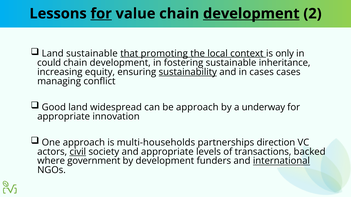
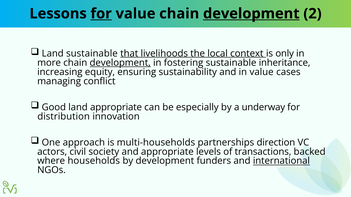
promoting: promoting -> livelihoods (164, 54)
could: could -> more (49, 63)
development underline: none -> present (120, 63)
sustainability underline: present -> none (188, 72)
in cases: cases -> value (262, 72)
land widespread: widespread -> appropriate (116, 107)
be approach: approach -> especially (197, 107)
appropriate: appropriate -> distribution (64, 117)
civil underline: present -> none (78, 152)
government: government -> households (94, 161)
